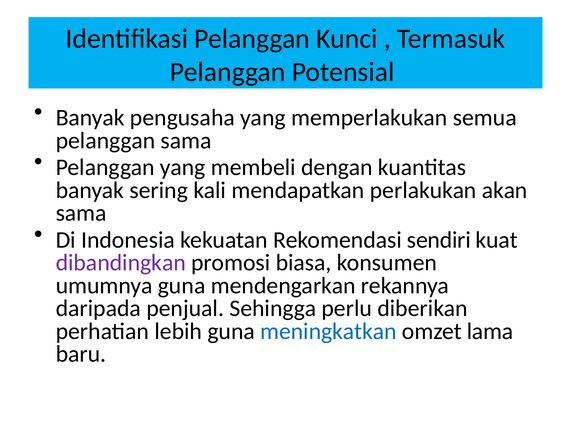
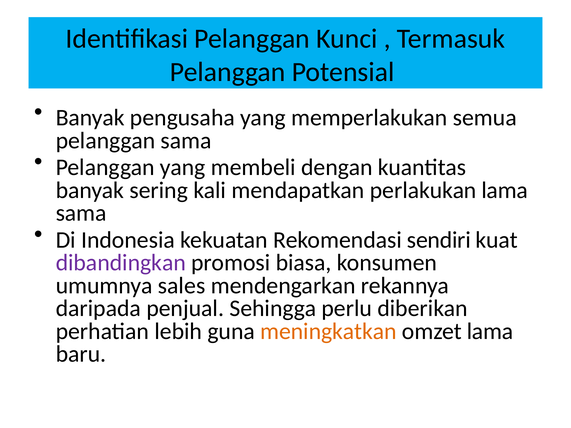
perlakukan akan: akan -> lama (505, 190)
umumnya guna: guna -> sales (182, 286)
meningkatkan colour: blue -> orange (328, 331)
